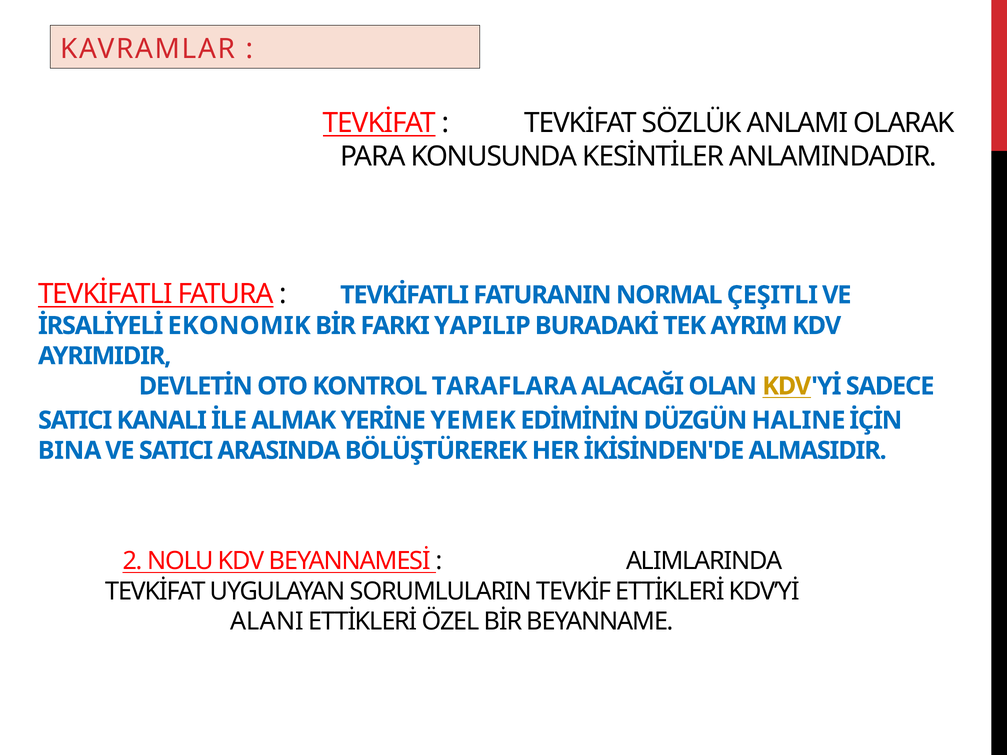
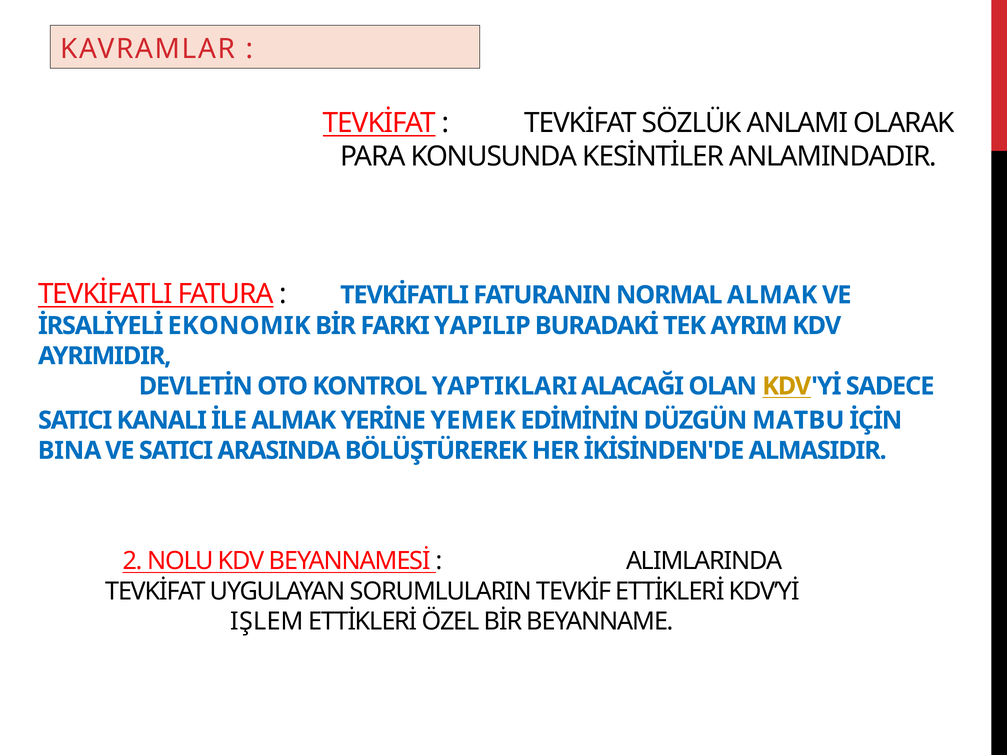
NORMAL ÇEŞITLI: ÇEŞITLI -> ALMAK (772, 295)
TARAFLARA: TARAFLARA -> YAPTIKLARI (504, 386)
HALINE: HALINE -> MATBU (798, 420)
ALANI: ALANI -> IŞLEM (267, 622)
